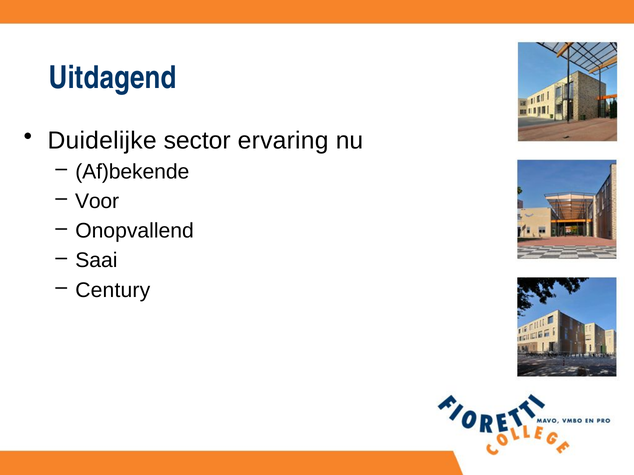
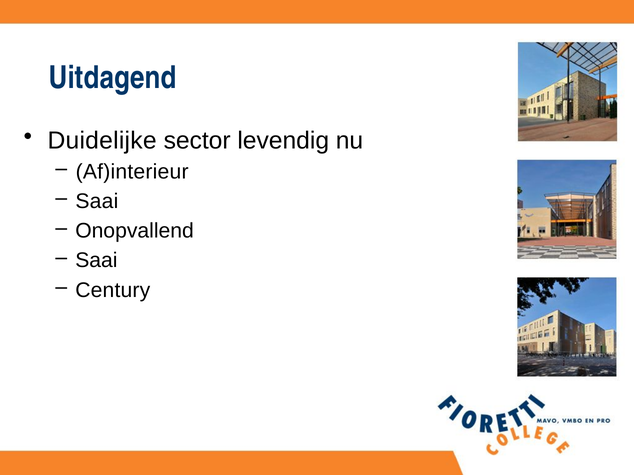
ervaring: ervaring -> levendig (283, 141)
Af)bekende: Af)bekende -> Af)interieur (132, 172)
Voor: Voor -> Saai (97, 202)
